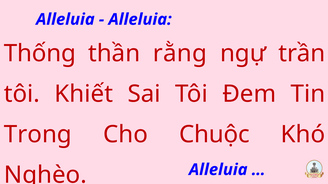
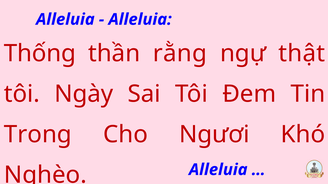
trần: trần -> thật (302, 54)
Khiết: Khiết -> Ngày (84, 94)
Chuộc: Chuộc -> Ngươi (214, 135)
